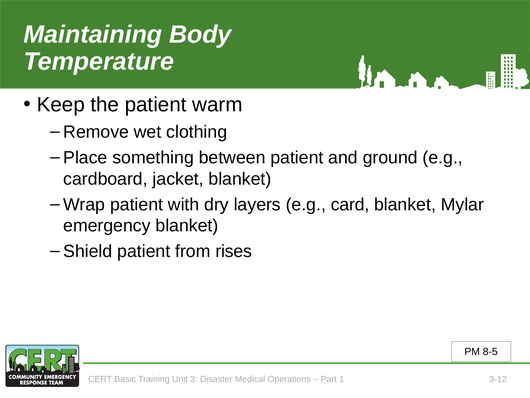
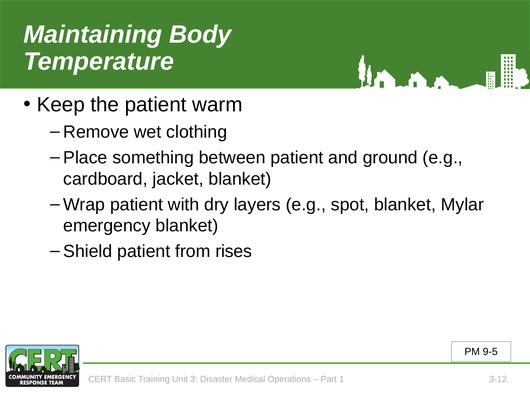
card: card -> spot (350, 204)
8-5: 8-5 -> 9-5 (490, 351)
